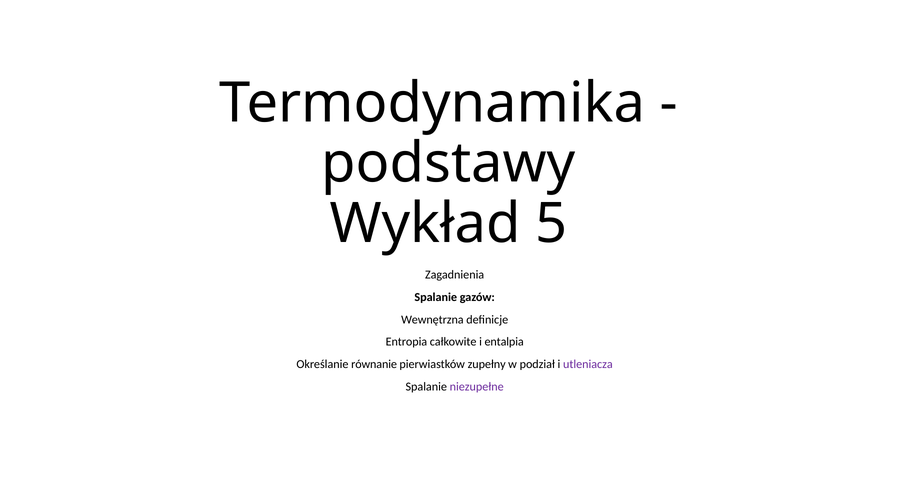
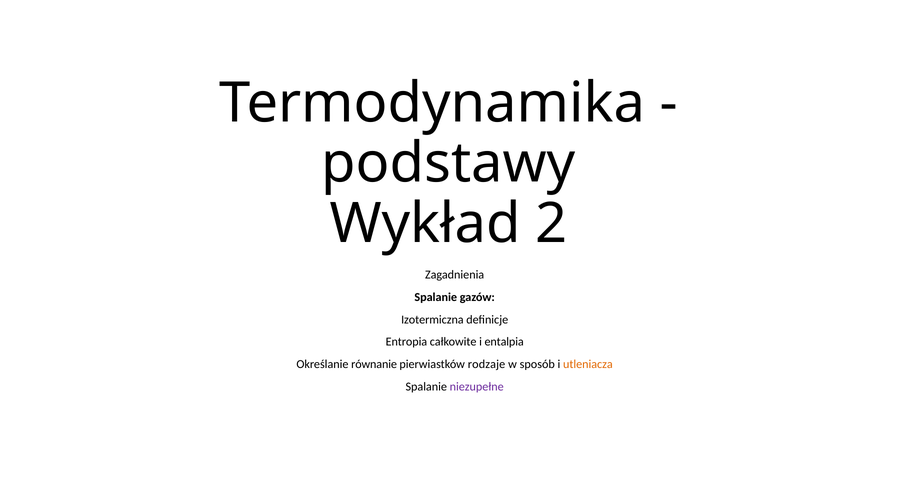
5: 5 -> 2 (551, 224)
Wewnętrzna: Wewnętrzna -> Izotermiczna (432, 320)
zupełny: zupełny -> rodzaje (487, 365)
podział: podział -> sposób (537, 365)
utleniacza colour: purple -> orange (588, 365)
